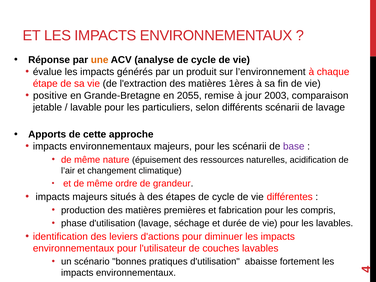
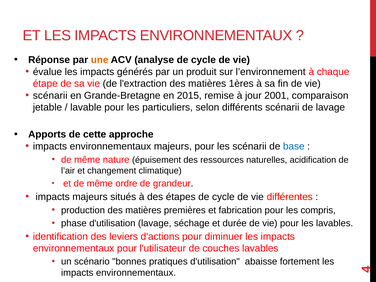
positive: positive -> scénarii (50, 96)
2055: 2055 -> 2015 (189, 96)
2003: 2003 -> 2001 (277, 96)
base colour: purple -> blue (294, 146)
